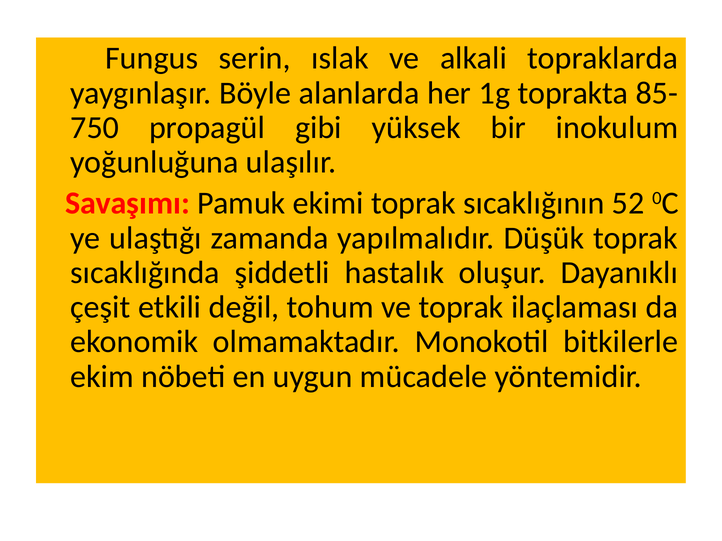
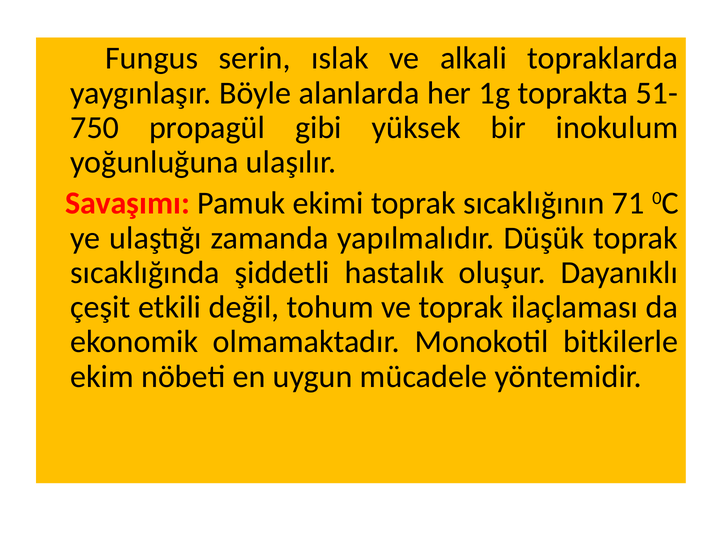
85-: 85- -> 51- (657, 93)
52: 52 -> 71 (628, 204)
